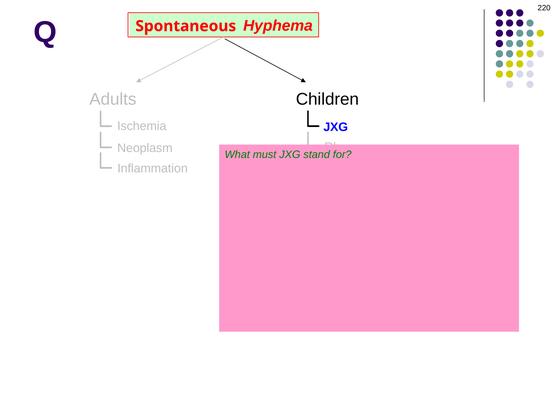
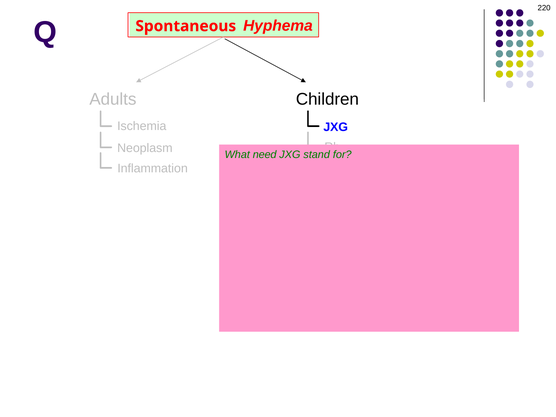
must: must -> need (265, 155)
